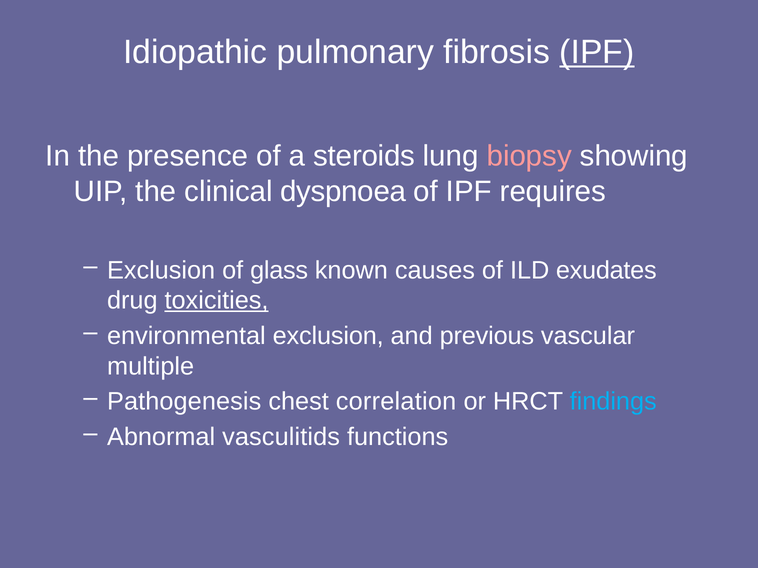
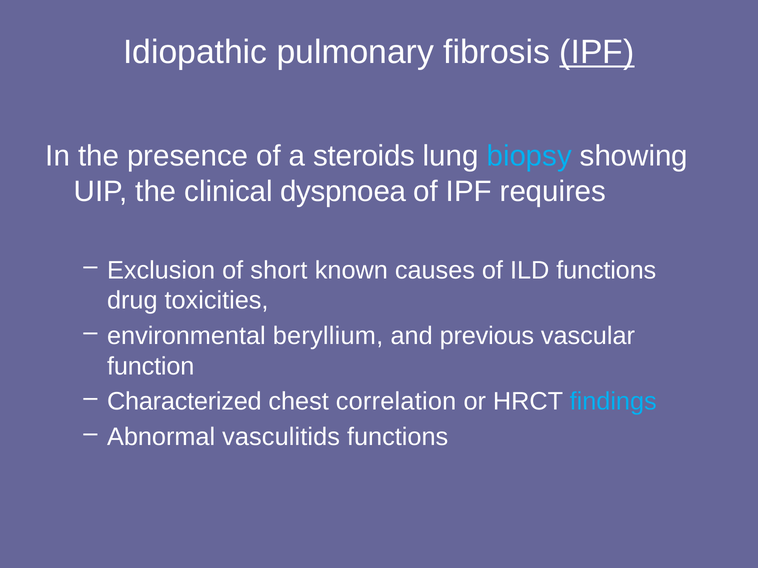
biopsy colour: pink -> light blue (529, 156)
glass: glass -> short (279, 271)
ILD exudates: exudates -> functions (606, 271)
toxicities underline: present -> none (217, 301)
environmental exclusion: exclusion -> beryllium (328, 336)
multiple: multiple -> function (151, 367)
Pathogenesis: Pathogenesis -> Characterized (184, 402)
